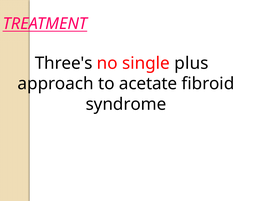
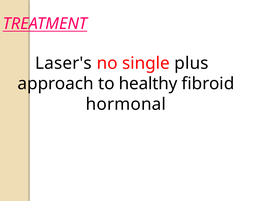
Three's: Three's -> Laser's (63, 63)
acetate: acetate -> healthy (148, 84)
syndrome: syndrome -> hormonal (126, 104)
